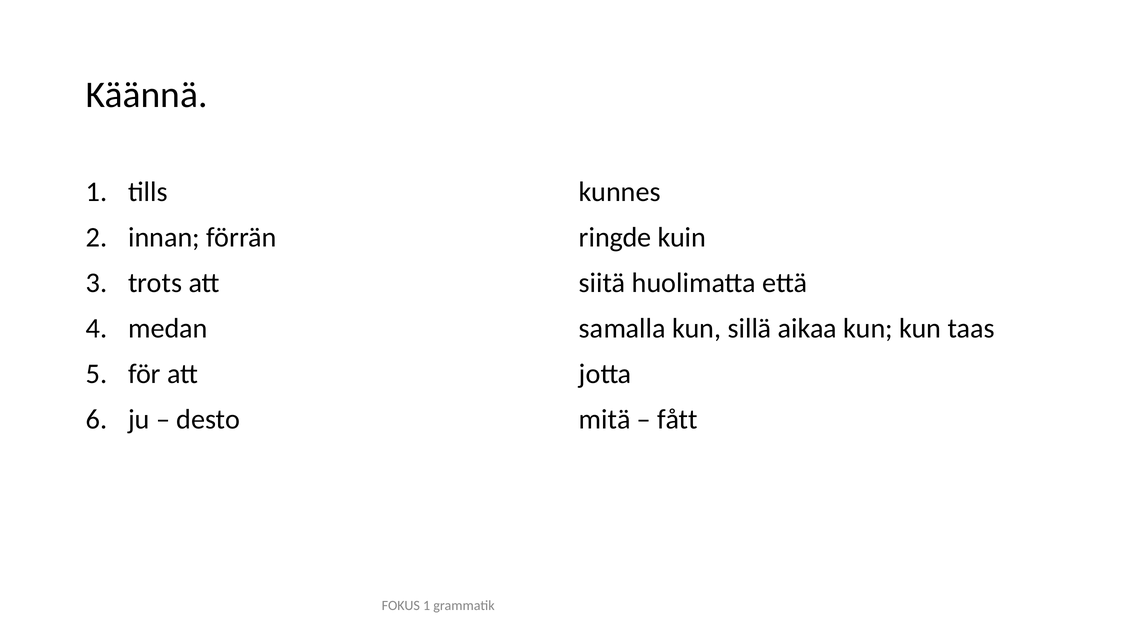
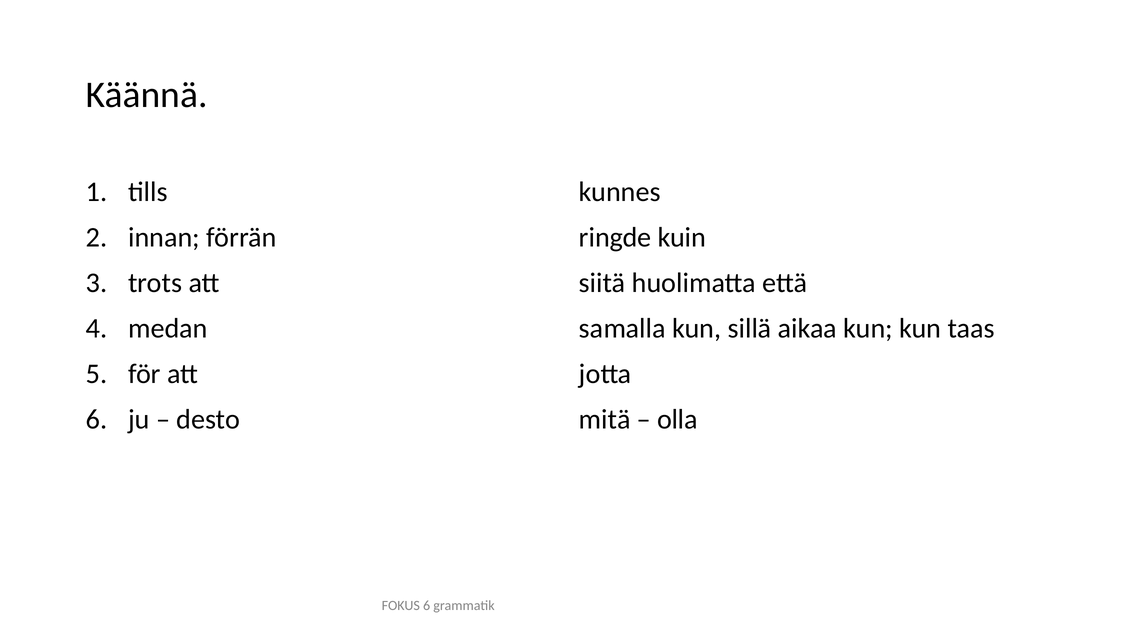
fått: fått -> olla (677, 420)
FOKUS 1: 1 -> 6 (427, 605)
